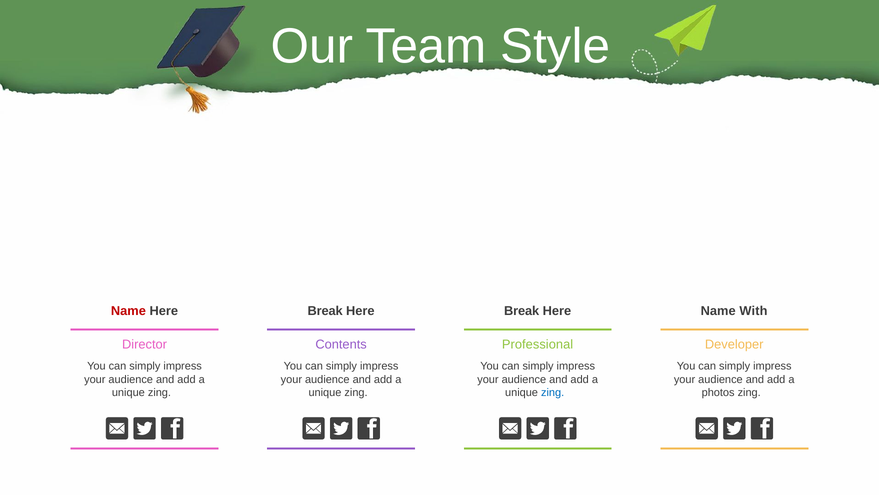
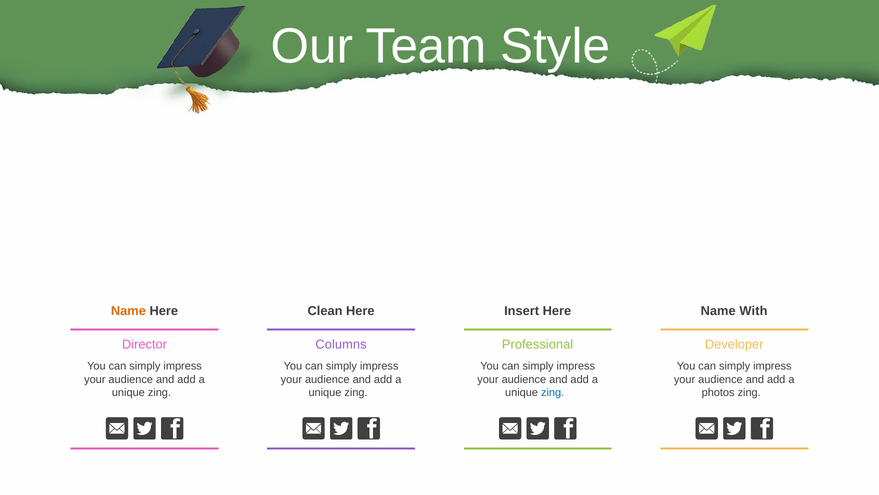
Name colour: red -> orange (128, 311)
Break: Break -> Clean (325, 311)
Break: Break -> Insert (522, 311)
Contents: Contents -> Columns (341, 344)
